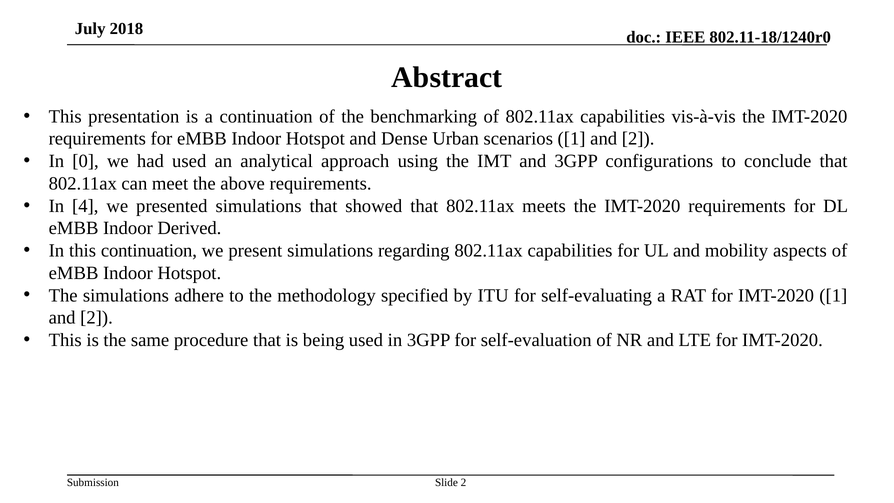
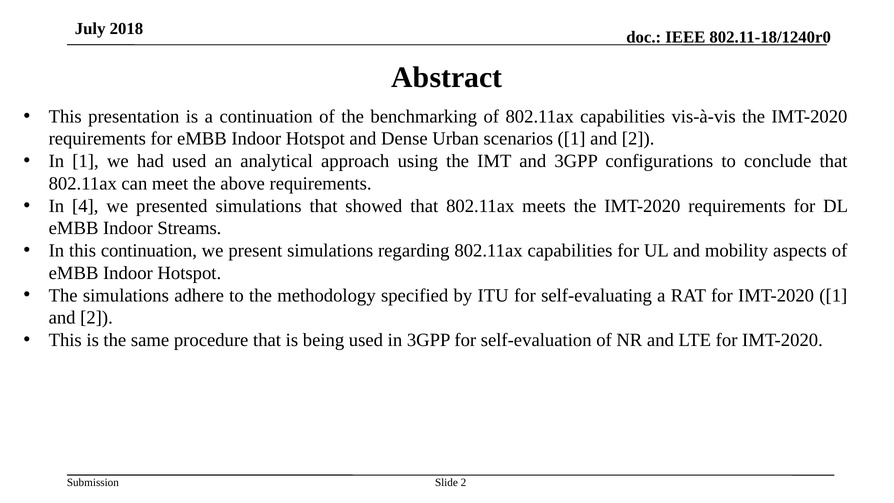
In 0: 0 -> 1 (86, 161)
Derived: Derived -> Streams (189, 228)
